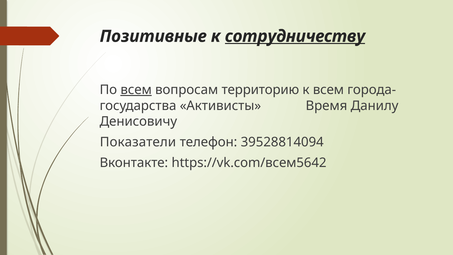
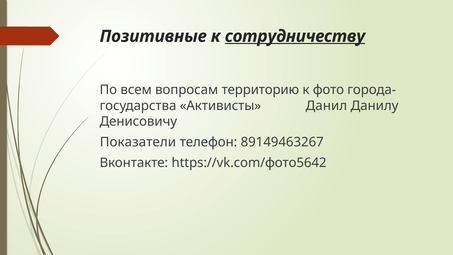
всем underline: present -> none (136, 90)
к всем: всем -> фото (328, 90)
Время: Время -> Данил (326, 106)
39528814094: 39528814094 -> 89149463267 (282, 142)
https://vk.com/всем5642: https://vk.com/всем5642 -> https://vk.com/фото5642 (249, 163)
